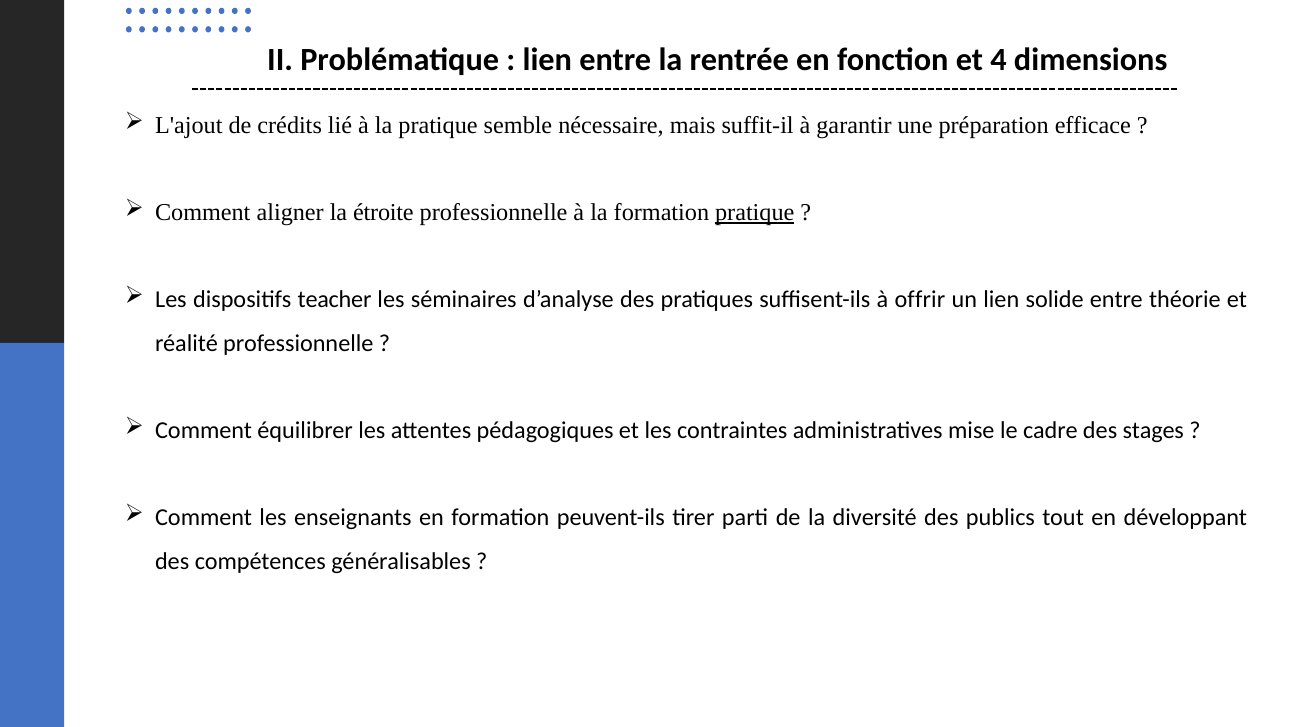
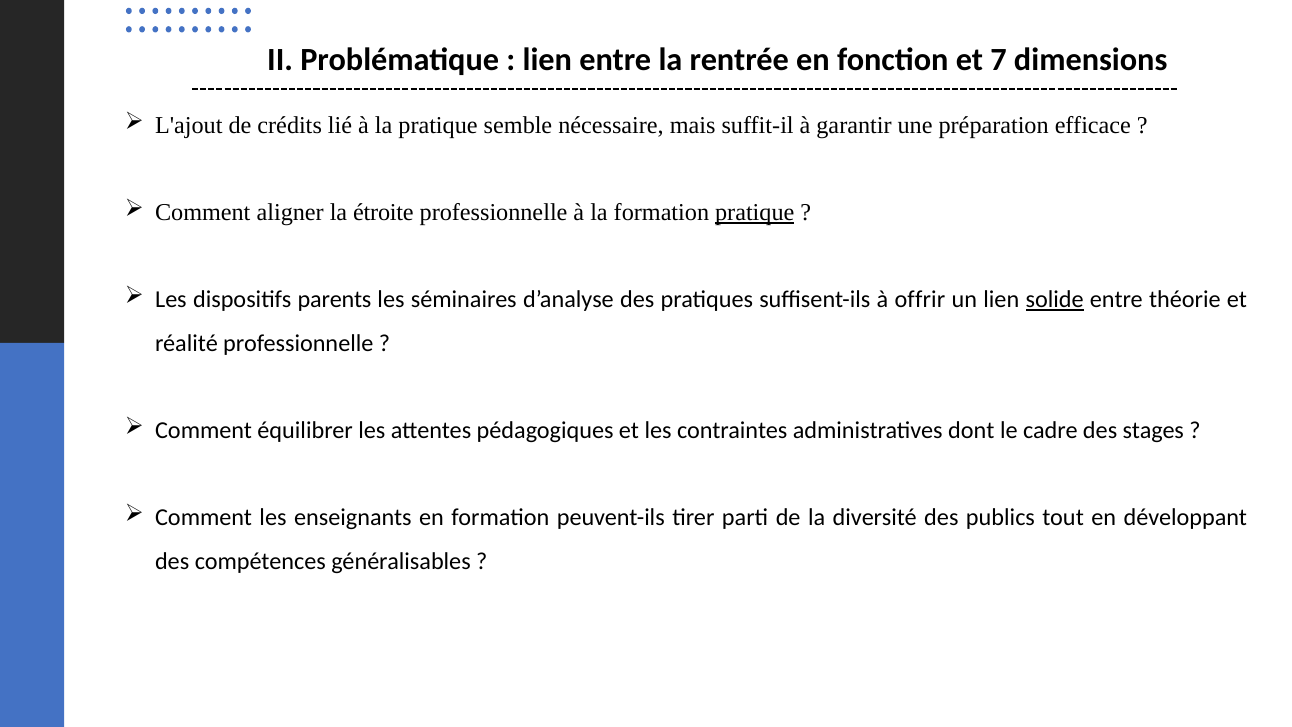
4: 4 -> 7 (999, 60)
teacher: teacher -> parents (335, 300)
solide underline: none -> present (1055, 300)
mise: mise -> dont (971, 430)
